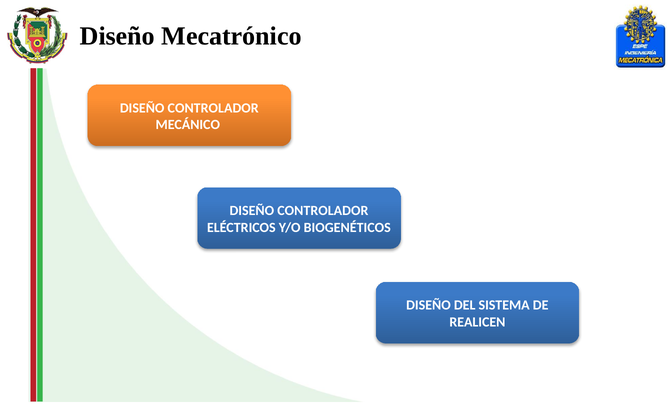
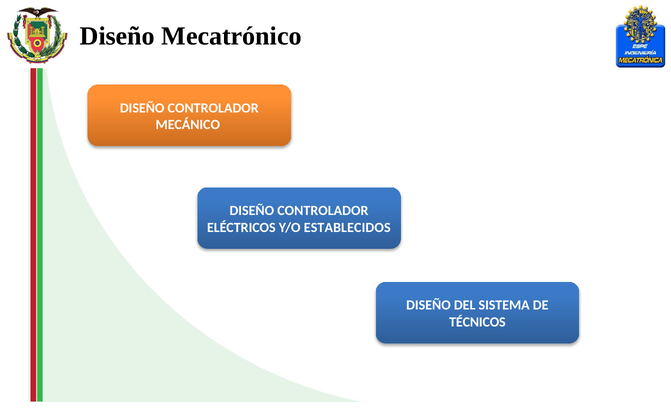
BIOGENÉTICOS: BIOGENÉTICOS -> ESTABLECIDOS (347, 227)
REALICEN: REALICEN -> TÉCNICOS (477, 322)
